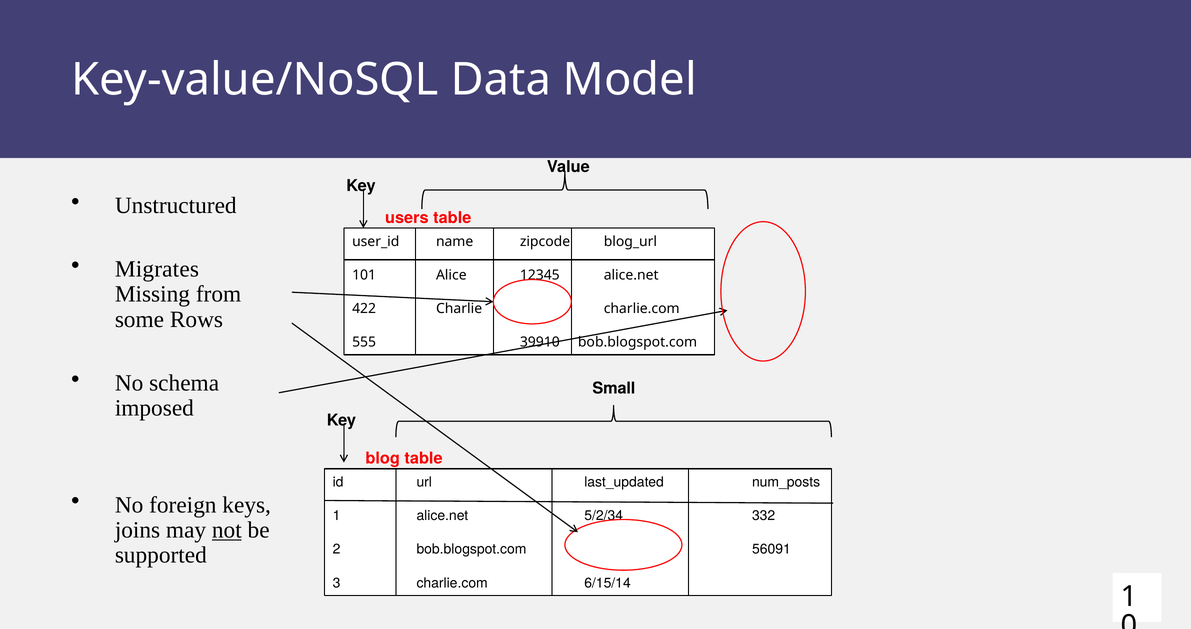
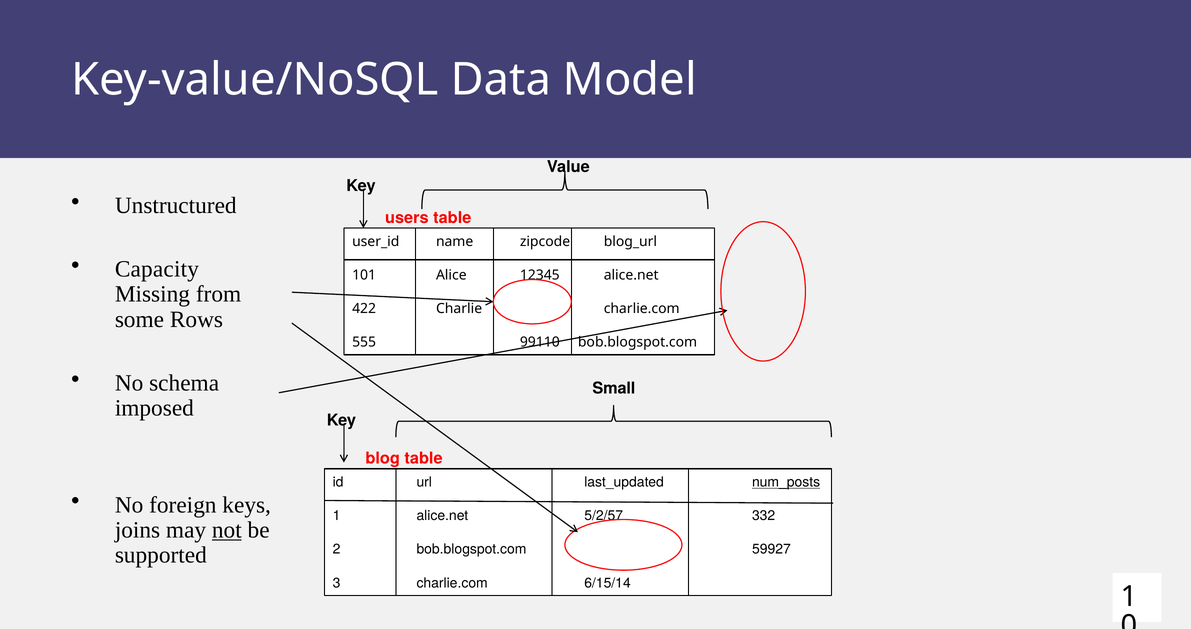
Migrates: Migrates -> Capacity (157, 269)
39910: 39910 -> 99110 (540, 342)
num_posts underline: none -> present (786, 482)
5/2/34: 5/2/34 -> 5/2/57 (604, 516)
56091: 56091 -> 59927 (771, 549)
